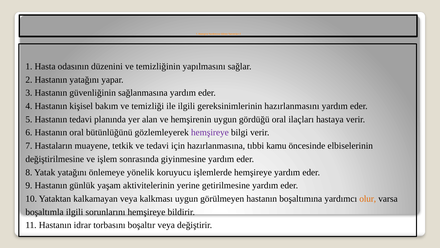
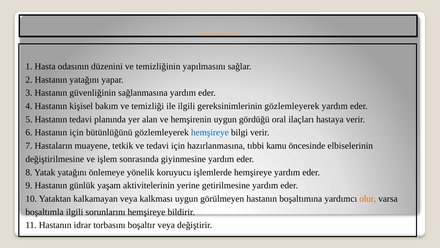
gereksinimlerinin hazırlanmasını: hazırlanmasını -> gözlemleyerek (292, 106)
Hastanın oral: oral -> için (77, 132)
hemşireye colour: purple -> blue (210, 132)
